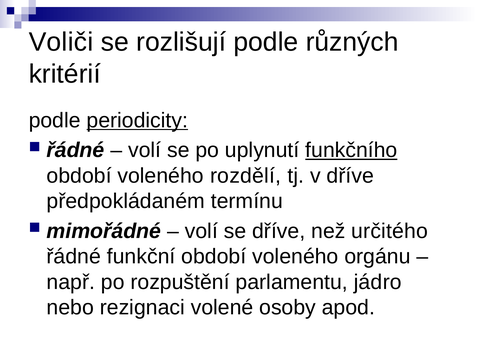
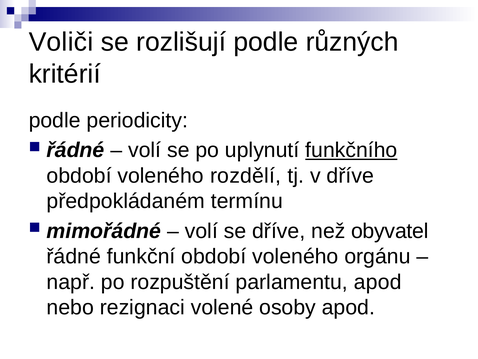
periodicity underline: present -> none (137, 120)
určitého: určitého -> obyvatel (390, 231)
parlamentu jádro: jádro -> apod (378, 282)
